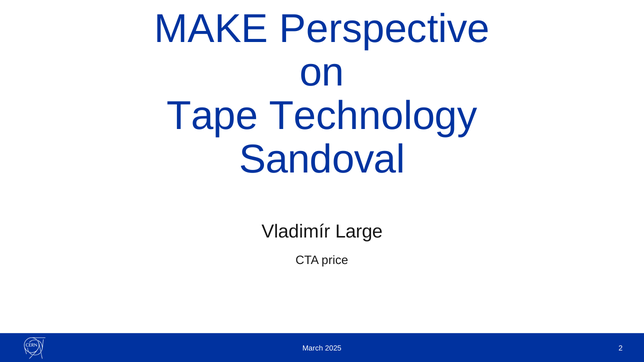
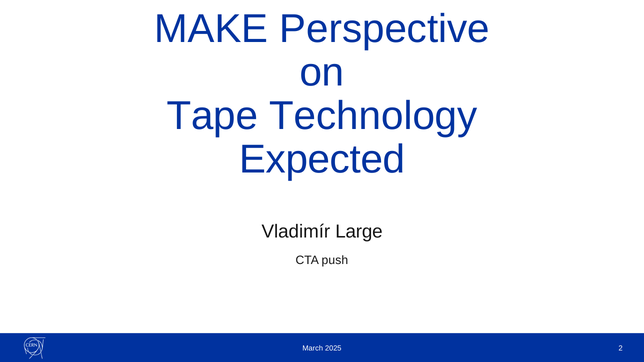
Sandoval: Sandoval -> Expected (322, 159)
price: price -> push (335, 260)
